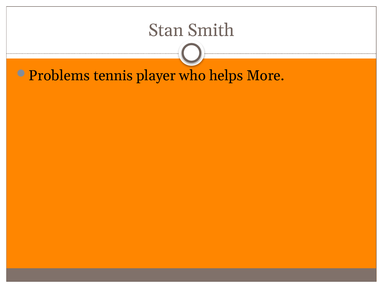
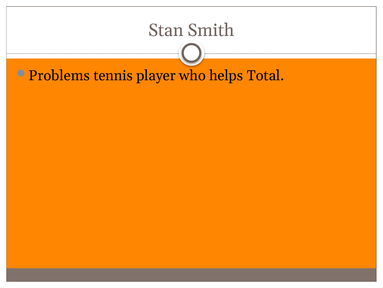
More: More -> Total (266, 75)
